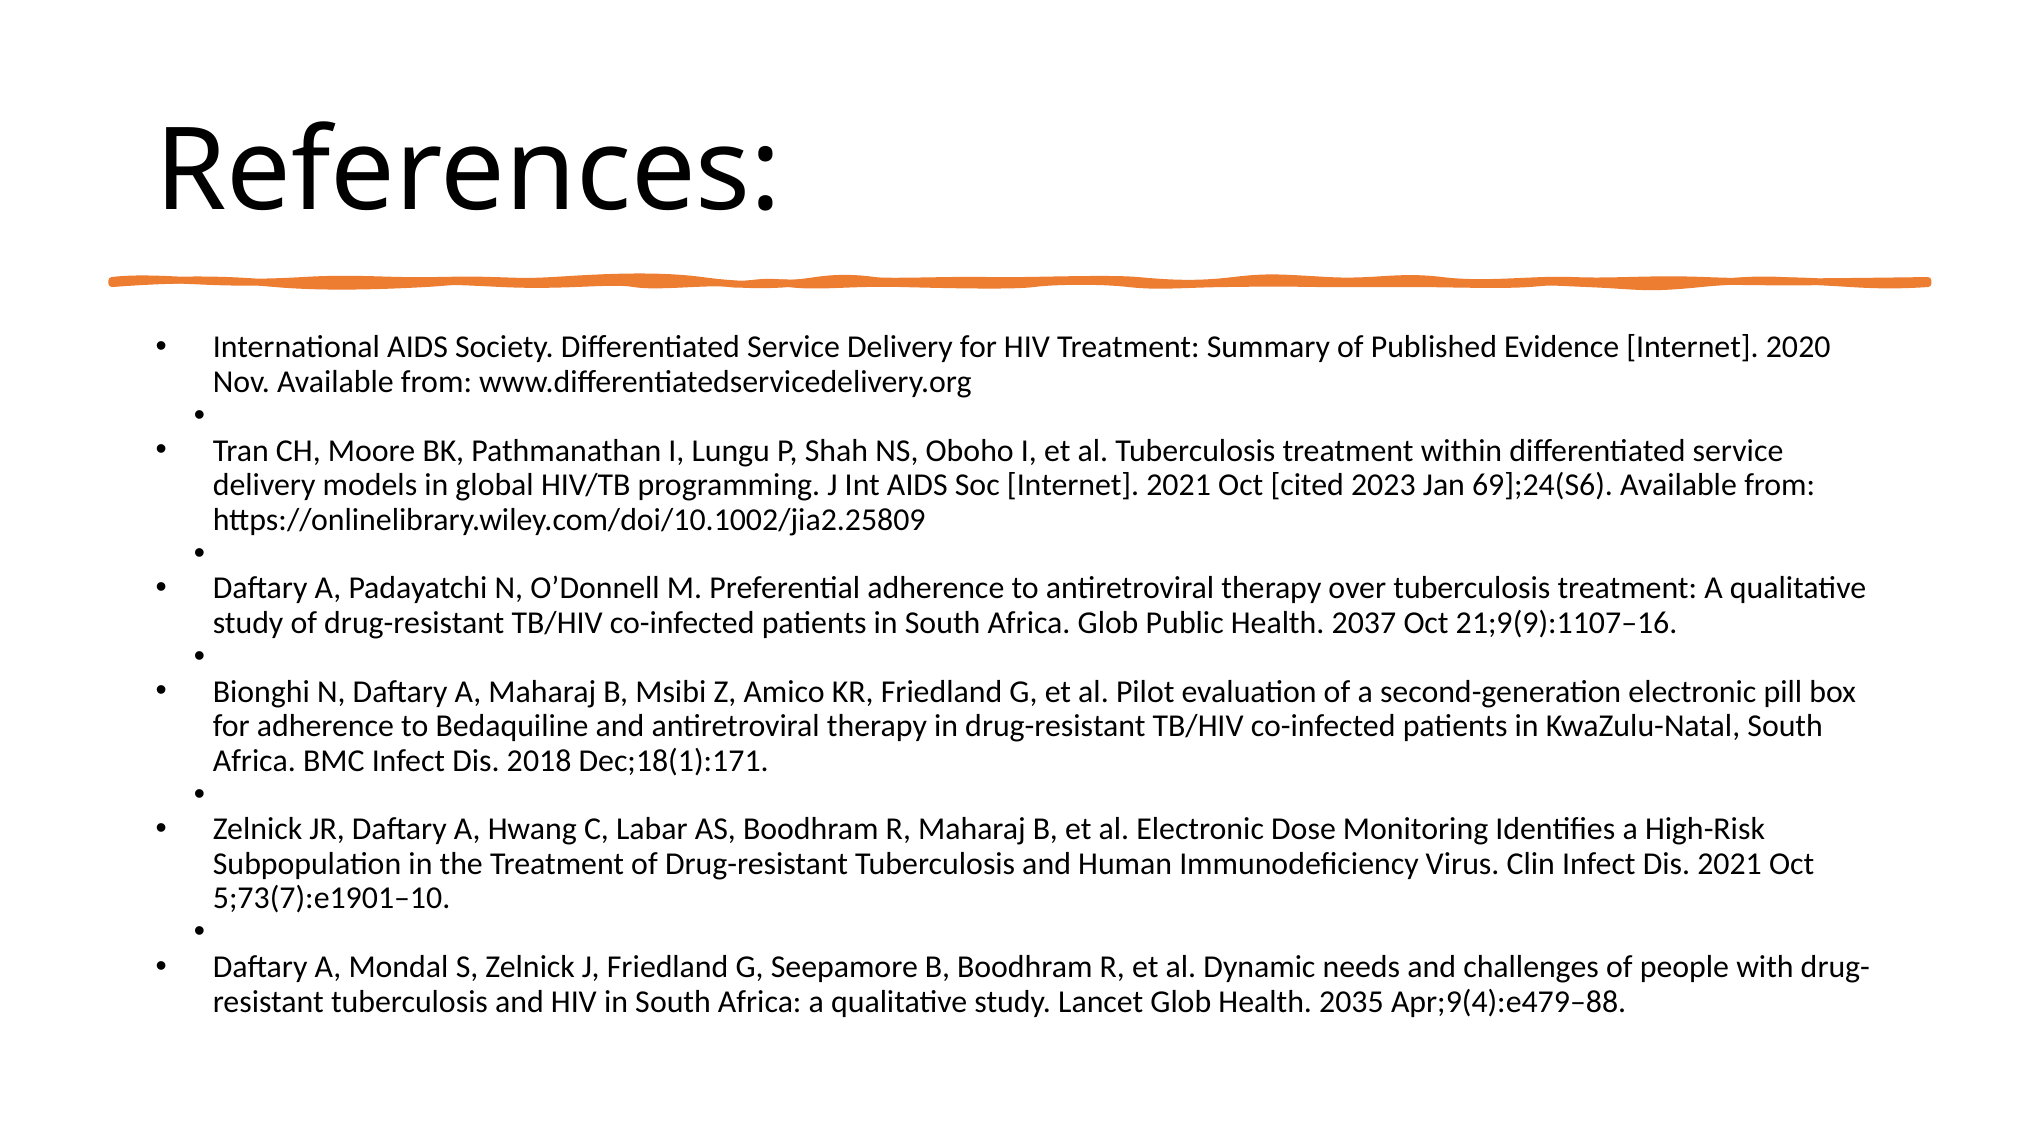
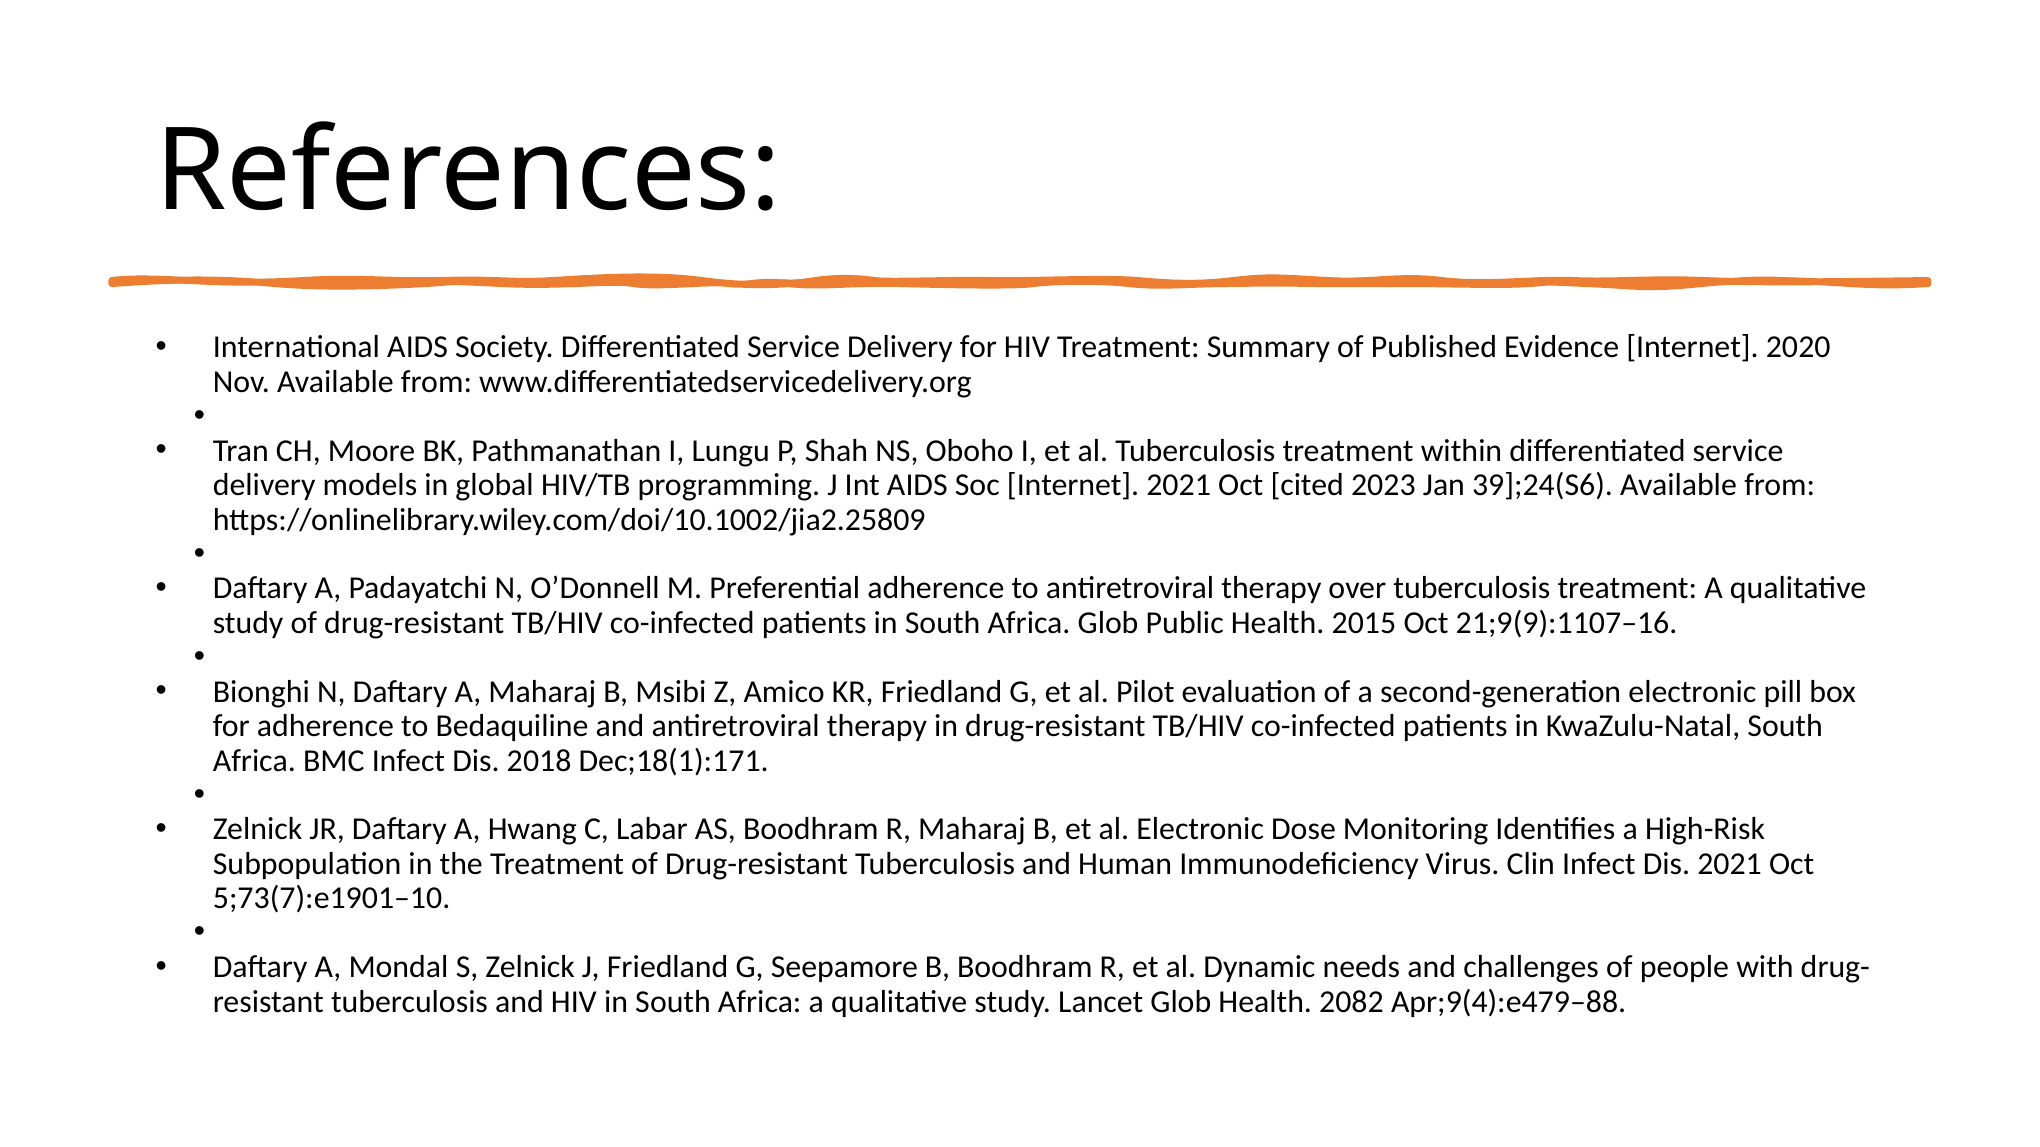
69];24(S6: 69];24(S6 -> 39];24(S6 (1543, 485)
2037: 2037 -> 2015 (1364, 623)
2035: 2035 -> 2082 (1351, 1002)
